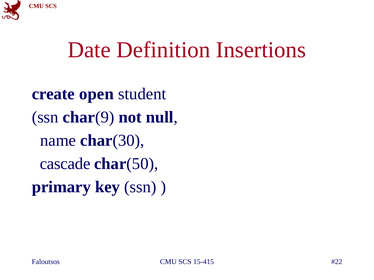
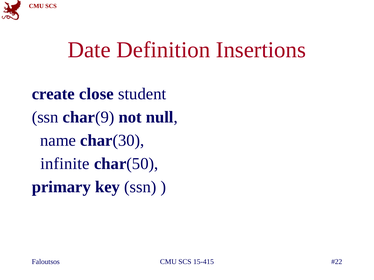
open: open -> close (96, 94)
cascade: cascade -> infinite (65, 164)
